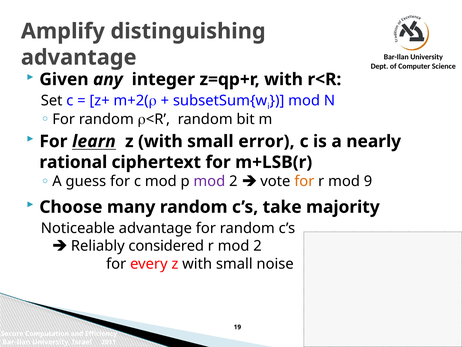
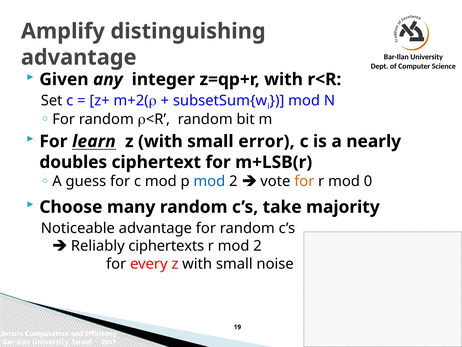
rational: rational -> doubles (73, 162)
mod colour: purple -> blue (209, 181)
9: 9 -> 0 (368, 181)
considered: considered -> ciphertexts (166, 246)
